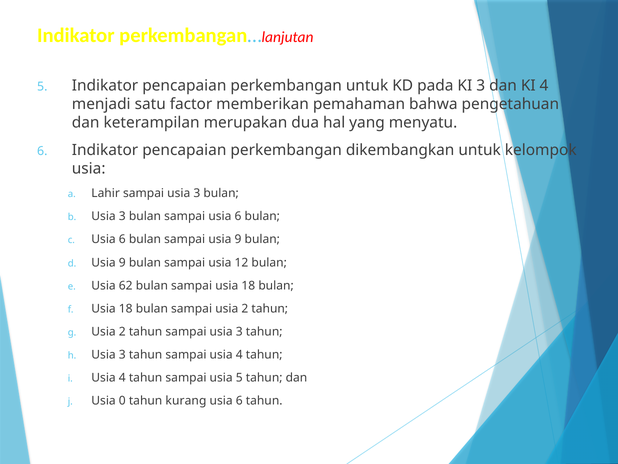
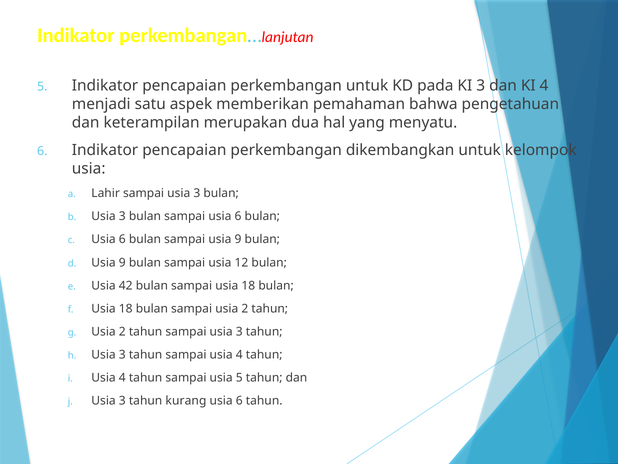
factor: factor -> aspek (191, 104)
62: 62 -> 42 (126, 285)
0: 0 -> 3 (122, 401)
